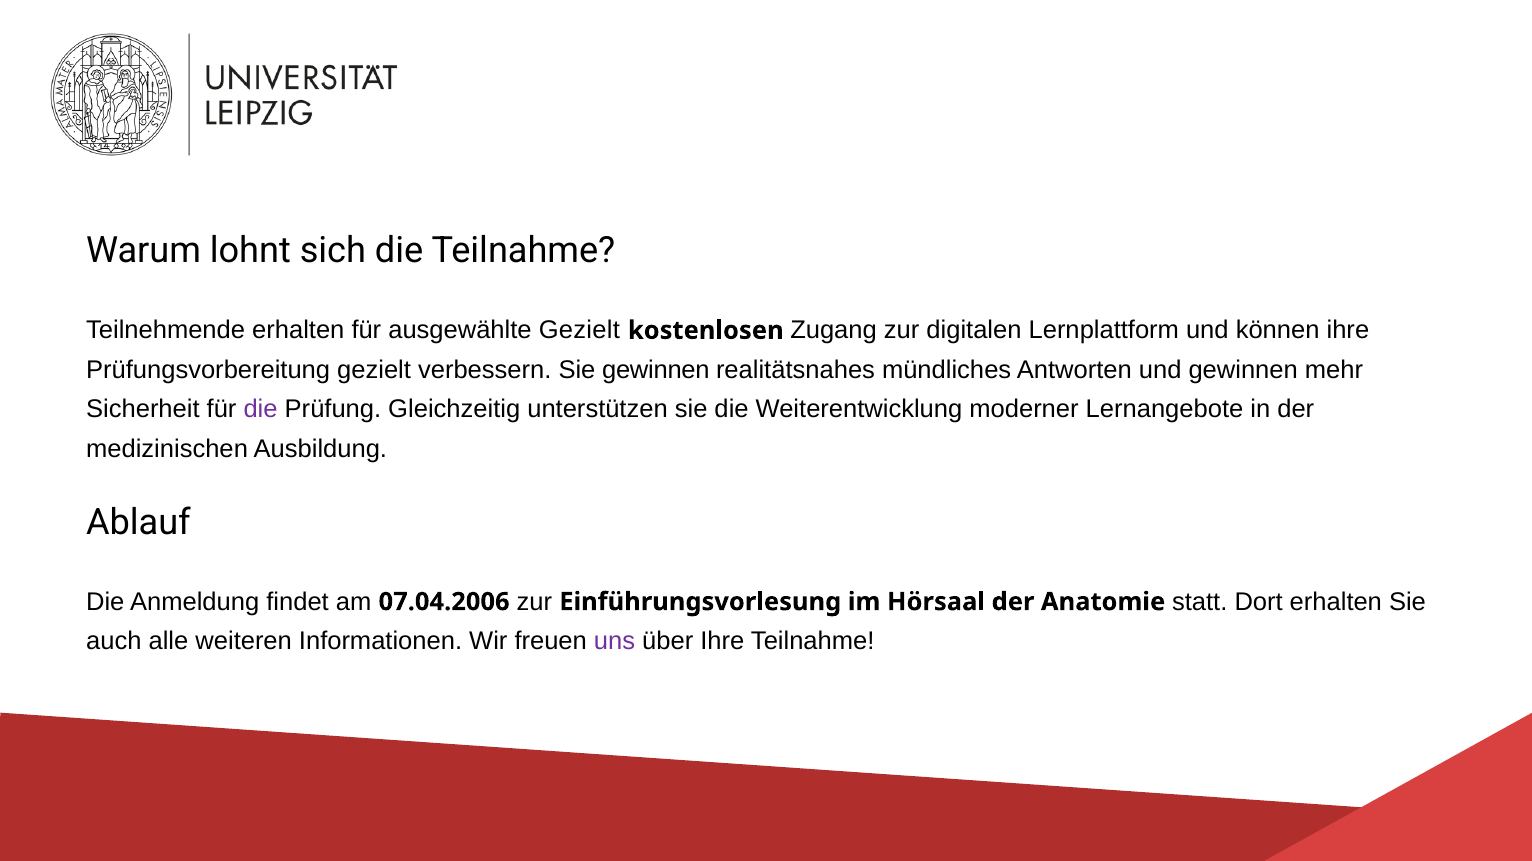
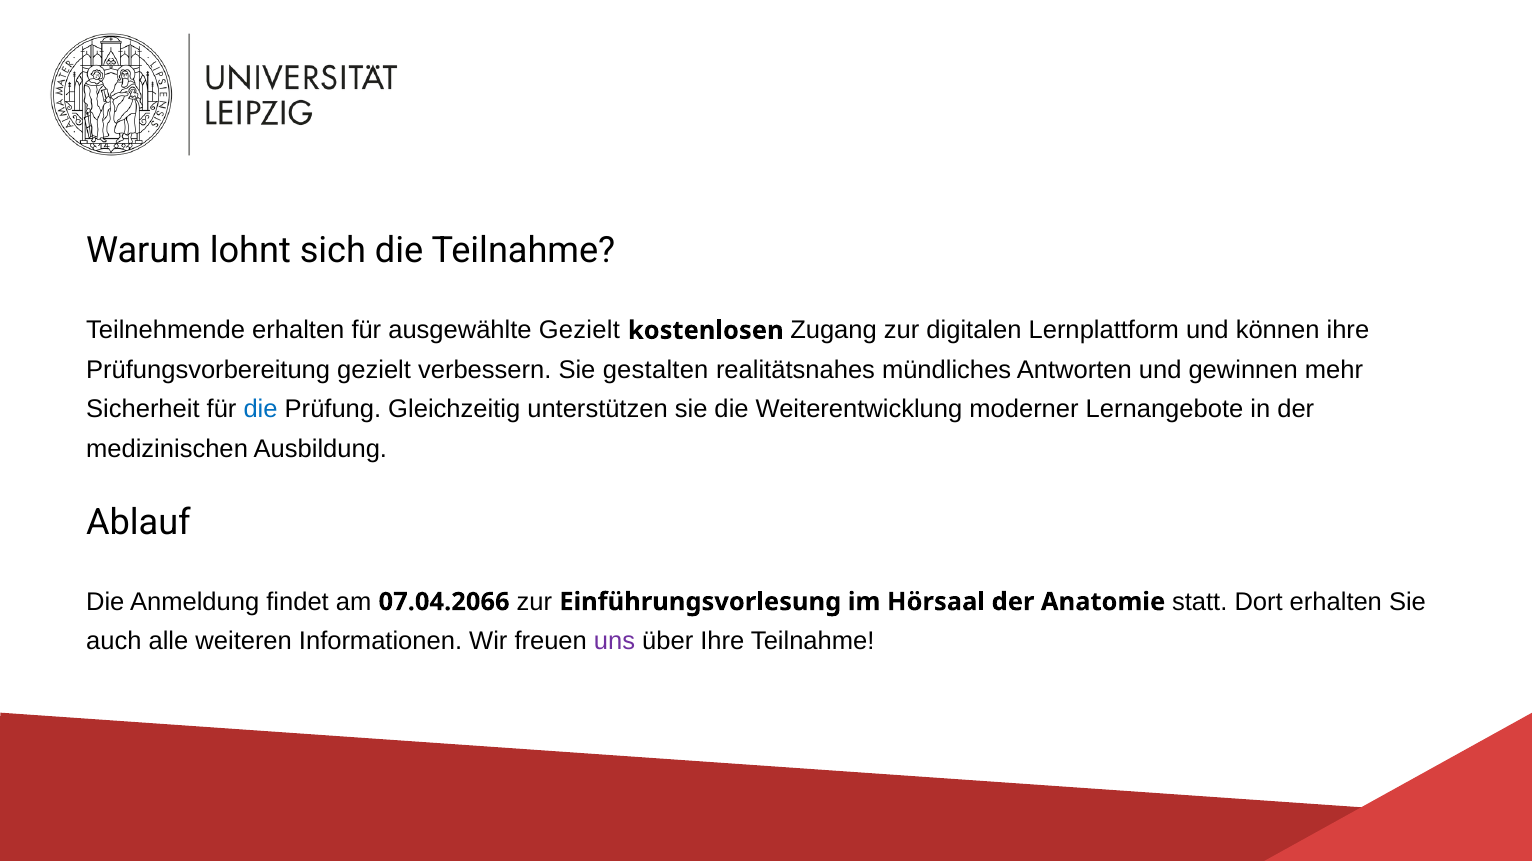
Sie gewinnen: gewinnen -> gestalten (656, 370)
die colour: purple -> blue (261, 410)
07.04.2006: 07.04.2006 -> 07.04.2066 (444, 602)
